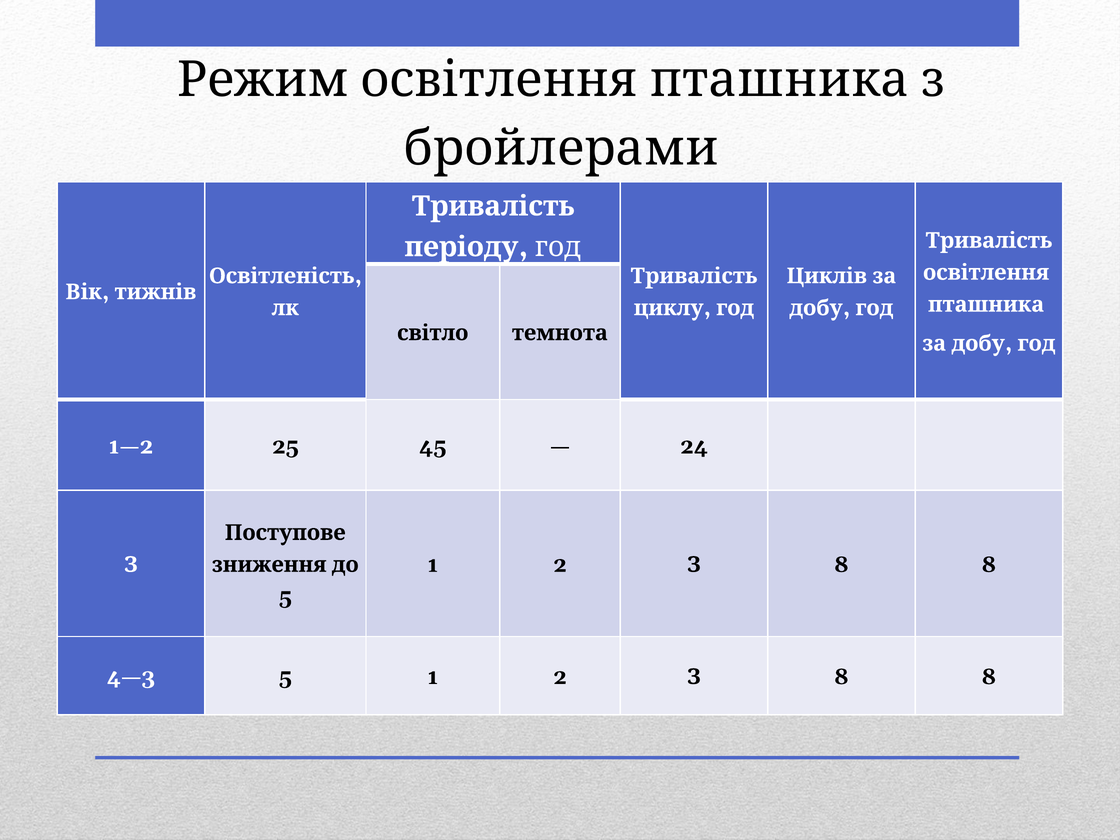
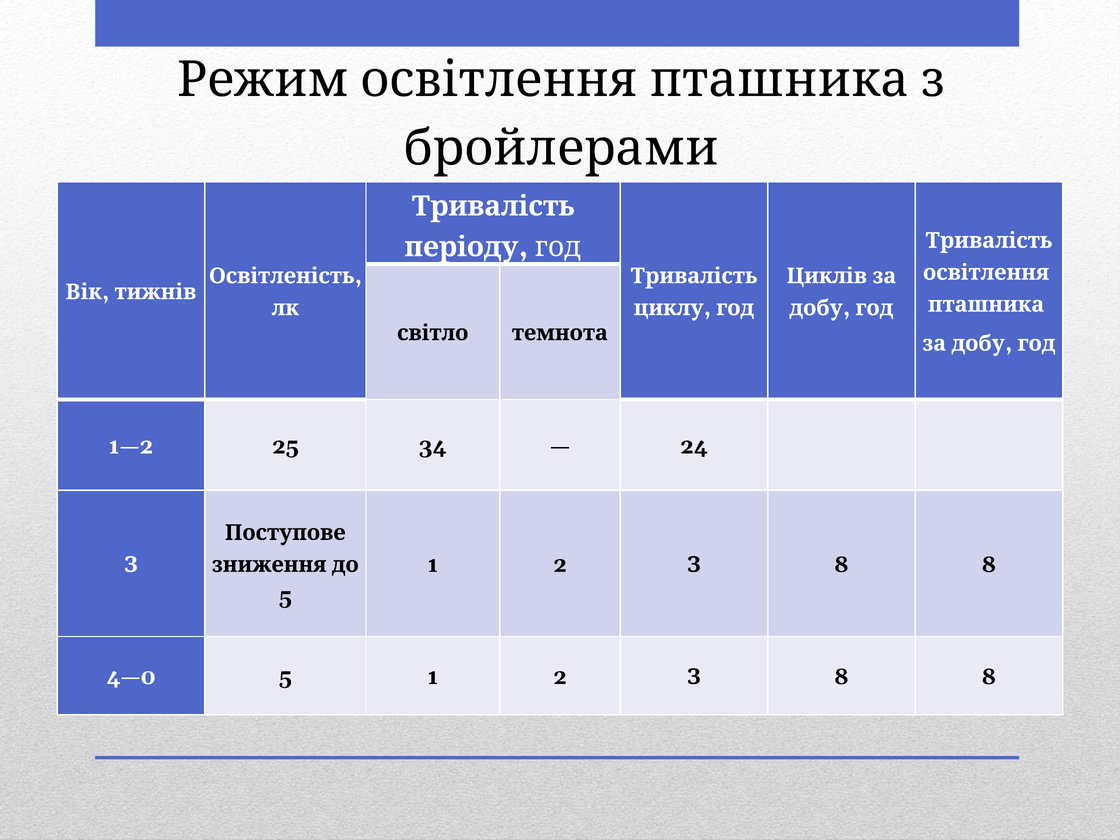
45: 45 -> 34 (433, 446)
4—3: 4—3 -> 4—0 (131, 677)
